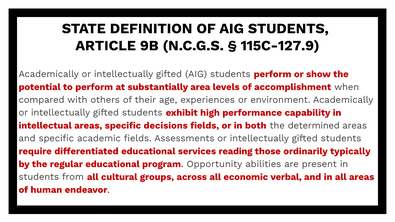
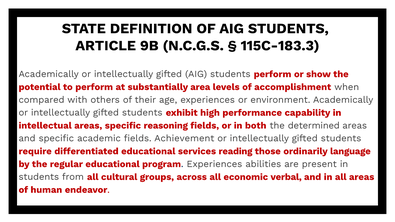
115C-127.9: 115C-127.9 -> 115C-183.3 (280, 46)
decisions: decisions -> reasoning (166, 126)
Assessments: Assessments -> Achievement (184, 138)
typically: typically -> language (350, 151)
program Opportunity: Opportunity -> Experiences (214, 164)
